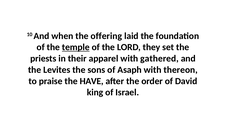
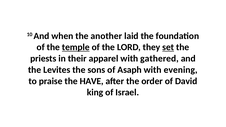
offering: offering -> another (106, 36)
set underline: none -> present (168, 47)
thereon: thereon -> evening (181, 70)
